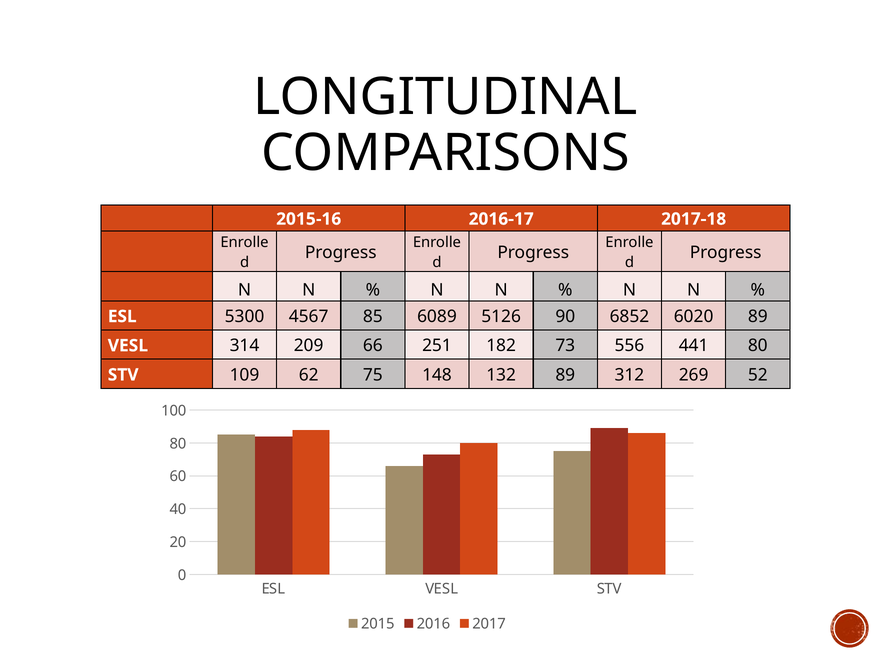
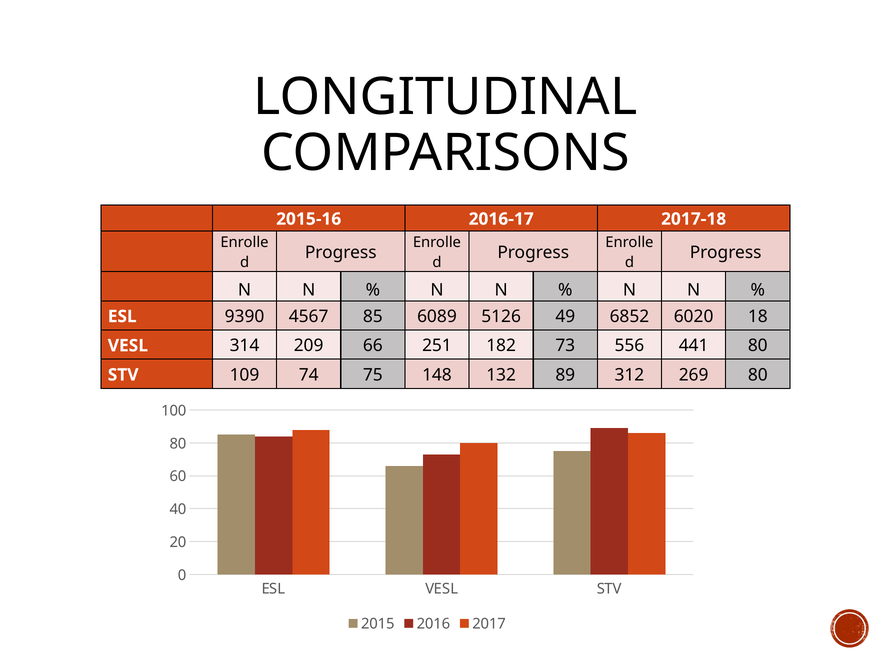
5300: 5300 -> 9390 (245, 317)
90: 90 -> 49 (565, 317)
6020 89: 89 -> 18 (758, 317)
62: 62 -> 74 (309, 375)
269 52: 52 -> 80 (758, 375)
